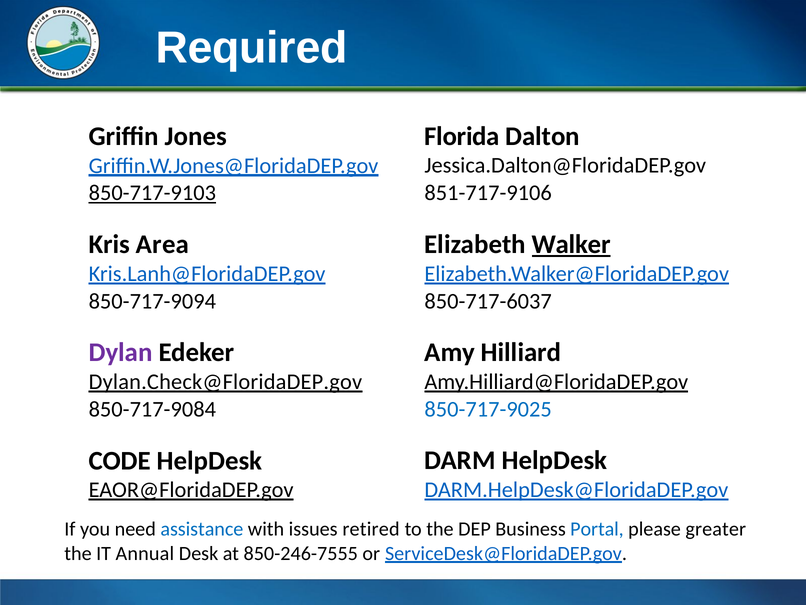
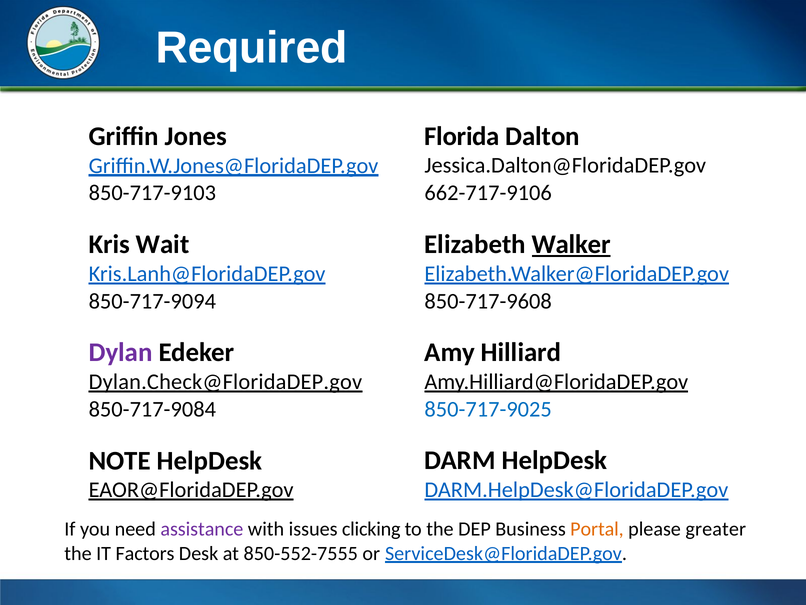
851-717-9106: 851-717-9106 -> 662-717-9106 (488, 193)
850-717-9103 underline: present -> none (152, 193)
Area: Area -> Wait (163, 244)
850-717-6037: 850-717-6037 -> 850-717-9608 (488, 301)
CODE: CODE -> NOTE (120, 460)
assistance colour: blue -> purple (202, 529)
retired: retired -> clicking (371, 529)
Portal colour: blue -> orange (597, 529)
Annual: Annual -> Factors (145, 553)
850-246-7555: 850-246-7555 -> 850-552-7555 (301, 553)
